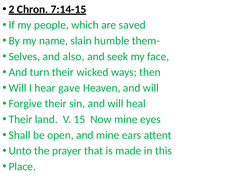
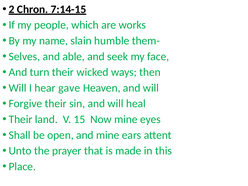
saved: saved -> works (132, 25)
also: also -> able (74, 56)
